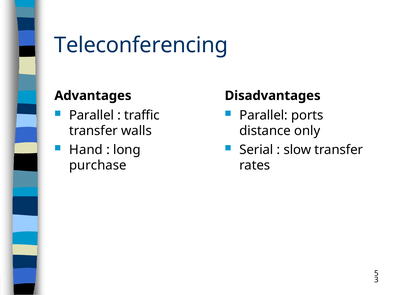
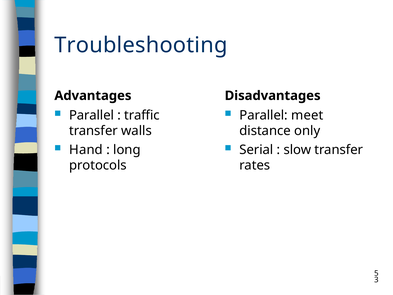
Teleconferencing: Teleconferencing -> Troubleshooting (141, 45)
ports: ports -> meet (307, 115)
purchase: purchase -> protocols (98, 165)
